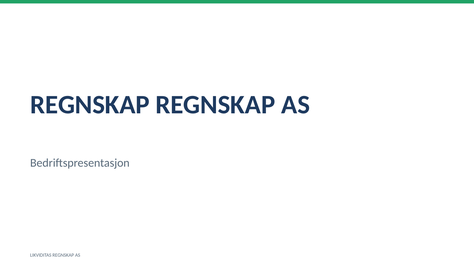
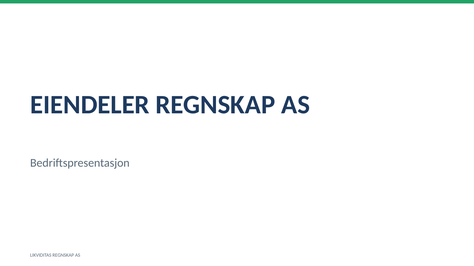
REGNSKAP: REGNSKAP -> EIENDELER (90, 105)
